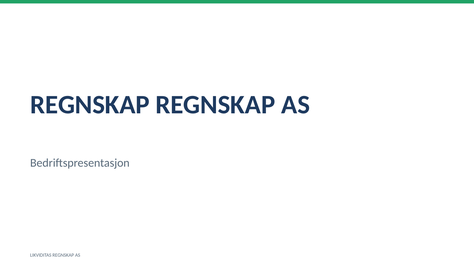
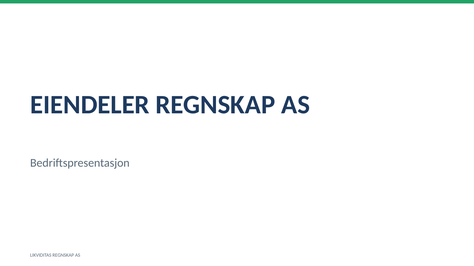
REGNSKAP: REGNSKAP -> EIENDELER (90, 105)
